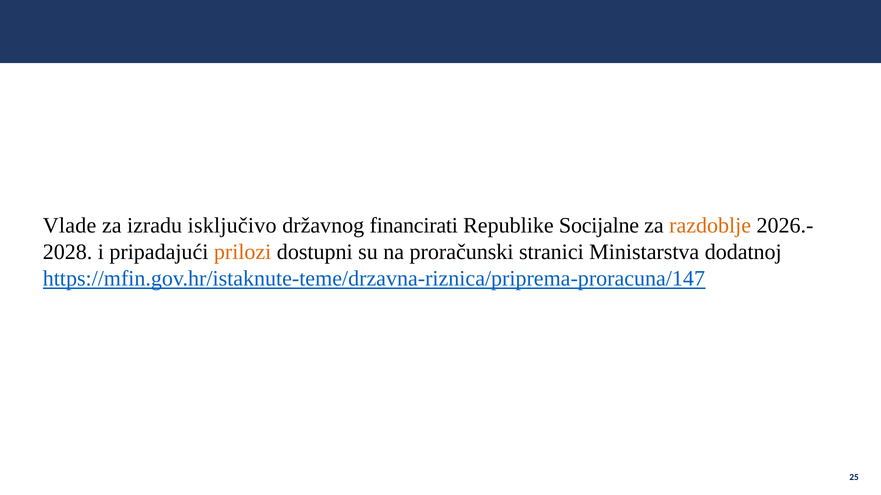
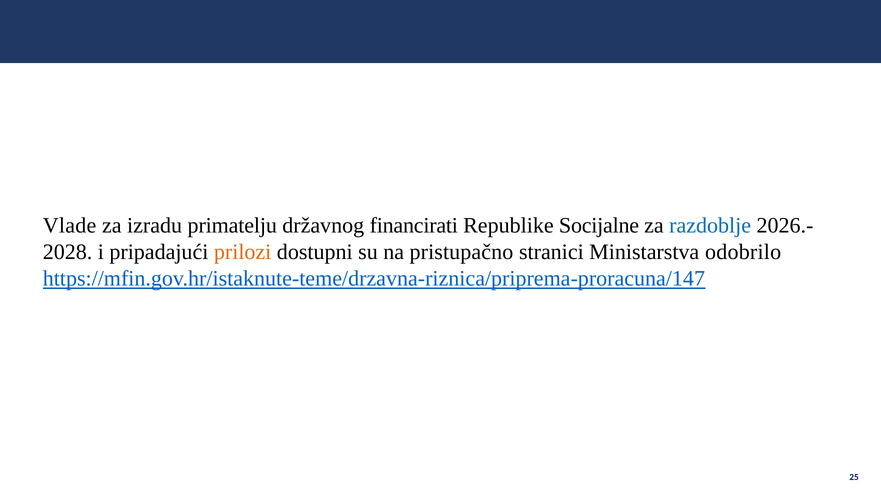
isključivo: isključivo -> primatelju (232, 226)
razdoblje colour: orange -> blue (710, 226)
proračunski: proračunski -> pristupačno (461, 252)
dodatnoj: dodatnoj -> odobrilo (743, 252)
